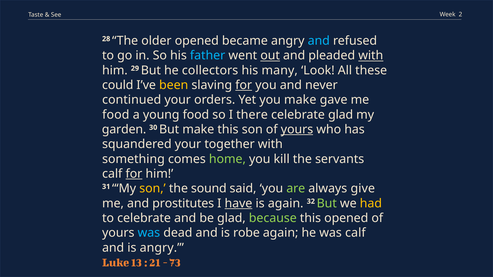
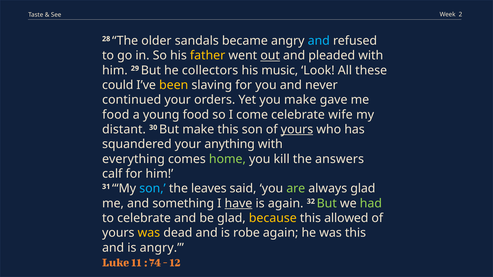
older opened: opened -> sandals (197, 41)
father colour: light blue -> yellow (208, 56)
with underline: present -> none (371, 56)
many: many -> music (280, 70)
for underline: present -> none (244, 85)
there: there -> come (252, 115)
celebrate glad: glad -> wife (340, 115)
garden: garden -> distant (124, 130)
together: together -> anything (230, 144)
something: something -> everything (133, 159)
servants: servants -> answers (340, 159)
for underline: present -> none (134, 174)
son colour: yellow -> light blue (153, 189)
sound: sound -> leaves (209, 189)
always give: give -> glad (363, 189)
prostitutes: prostitutes -> something (183, 204)
had colour: yellow -> light green (371, 204)
because colour: light green -> yellow (273, 218)
this opened: opened -> allowed (346, 218)
was colour: light blue -> yellow (149, 233)
was calf: calf -> this (355, 233)
13: 13 -> 11 (136, 263)
21: 21 -> 74 (155, 263)
73: 73 -> 12 (175, 263)
